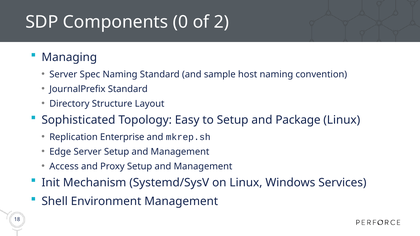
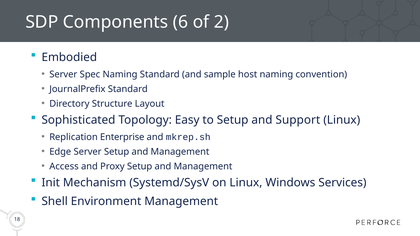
0: 0 -> 6 (180, 22)
Managing: Managing -> Embodied (69, 57)
Package: Package -> Support (298, 120)
